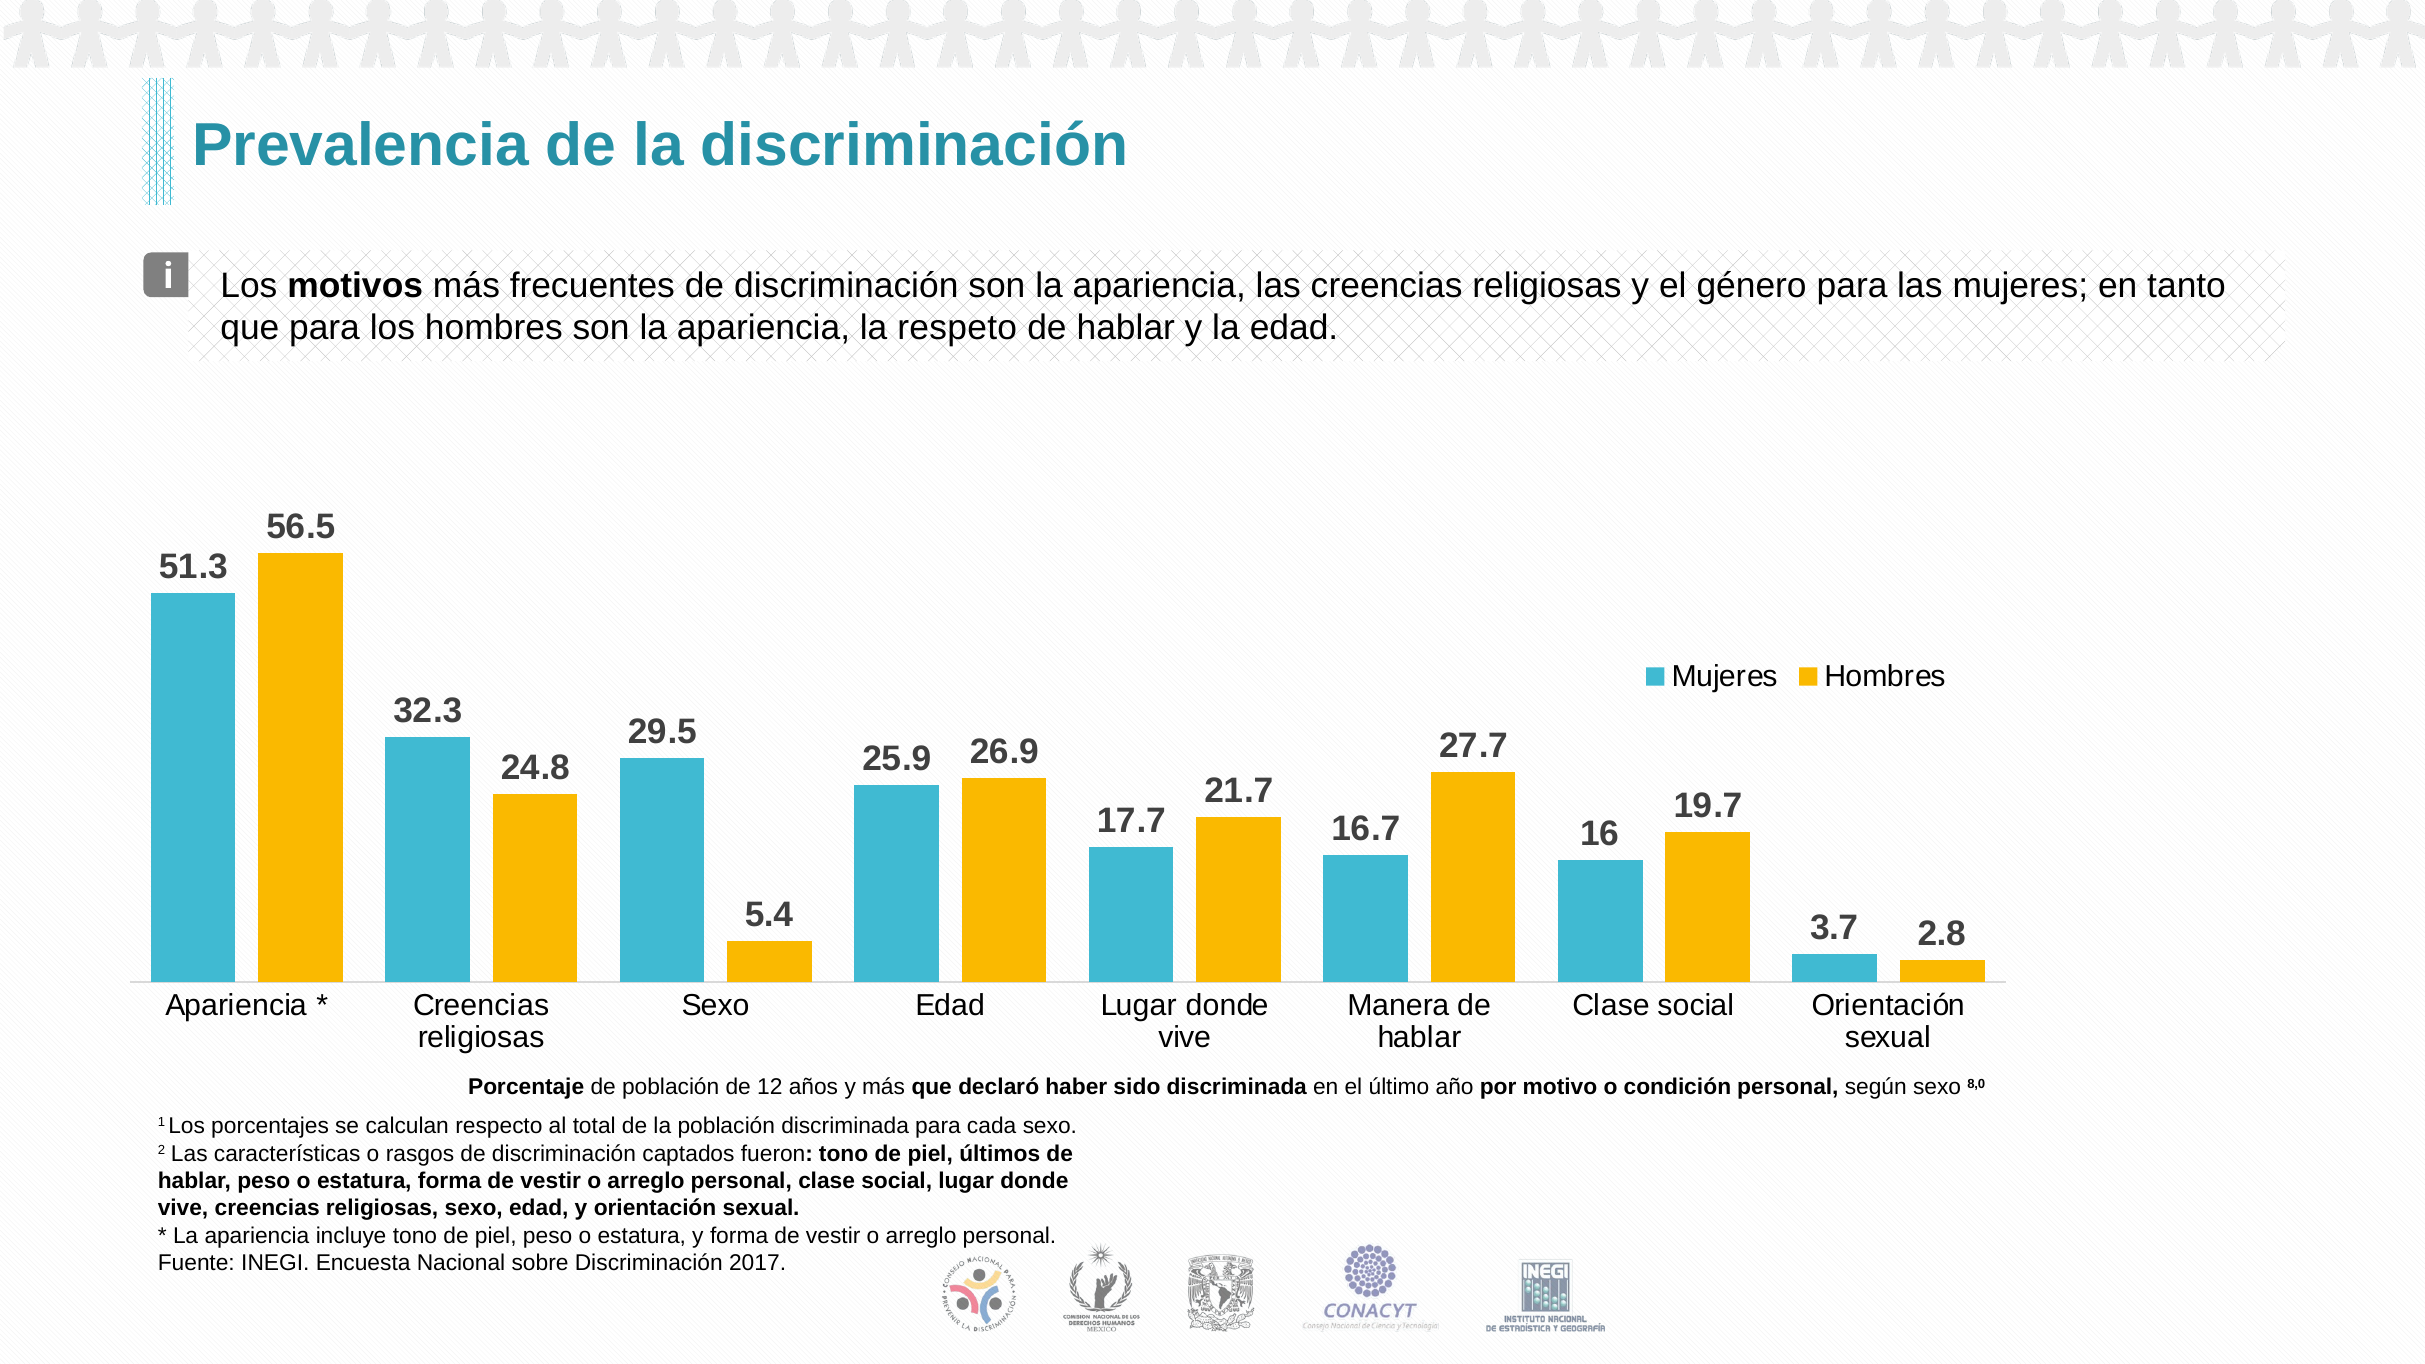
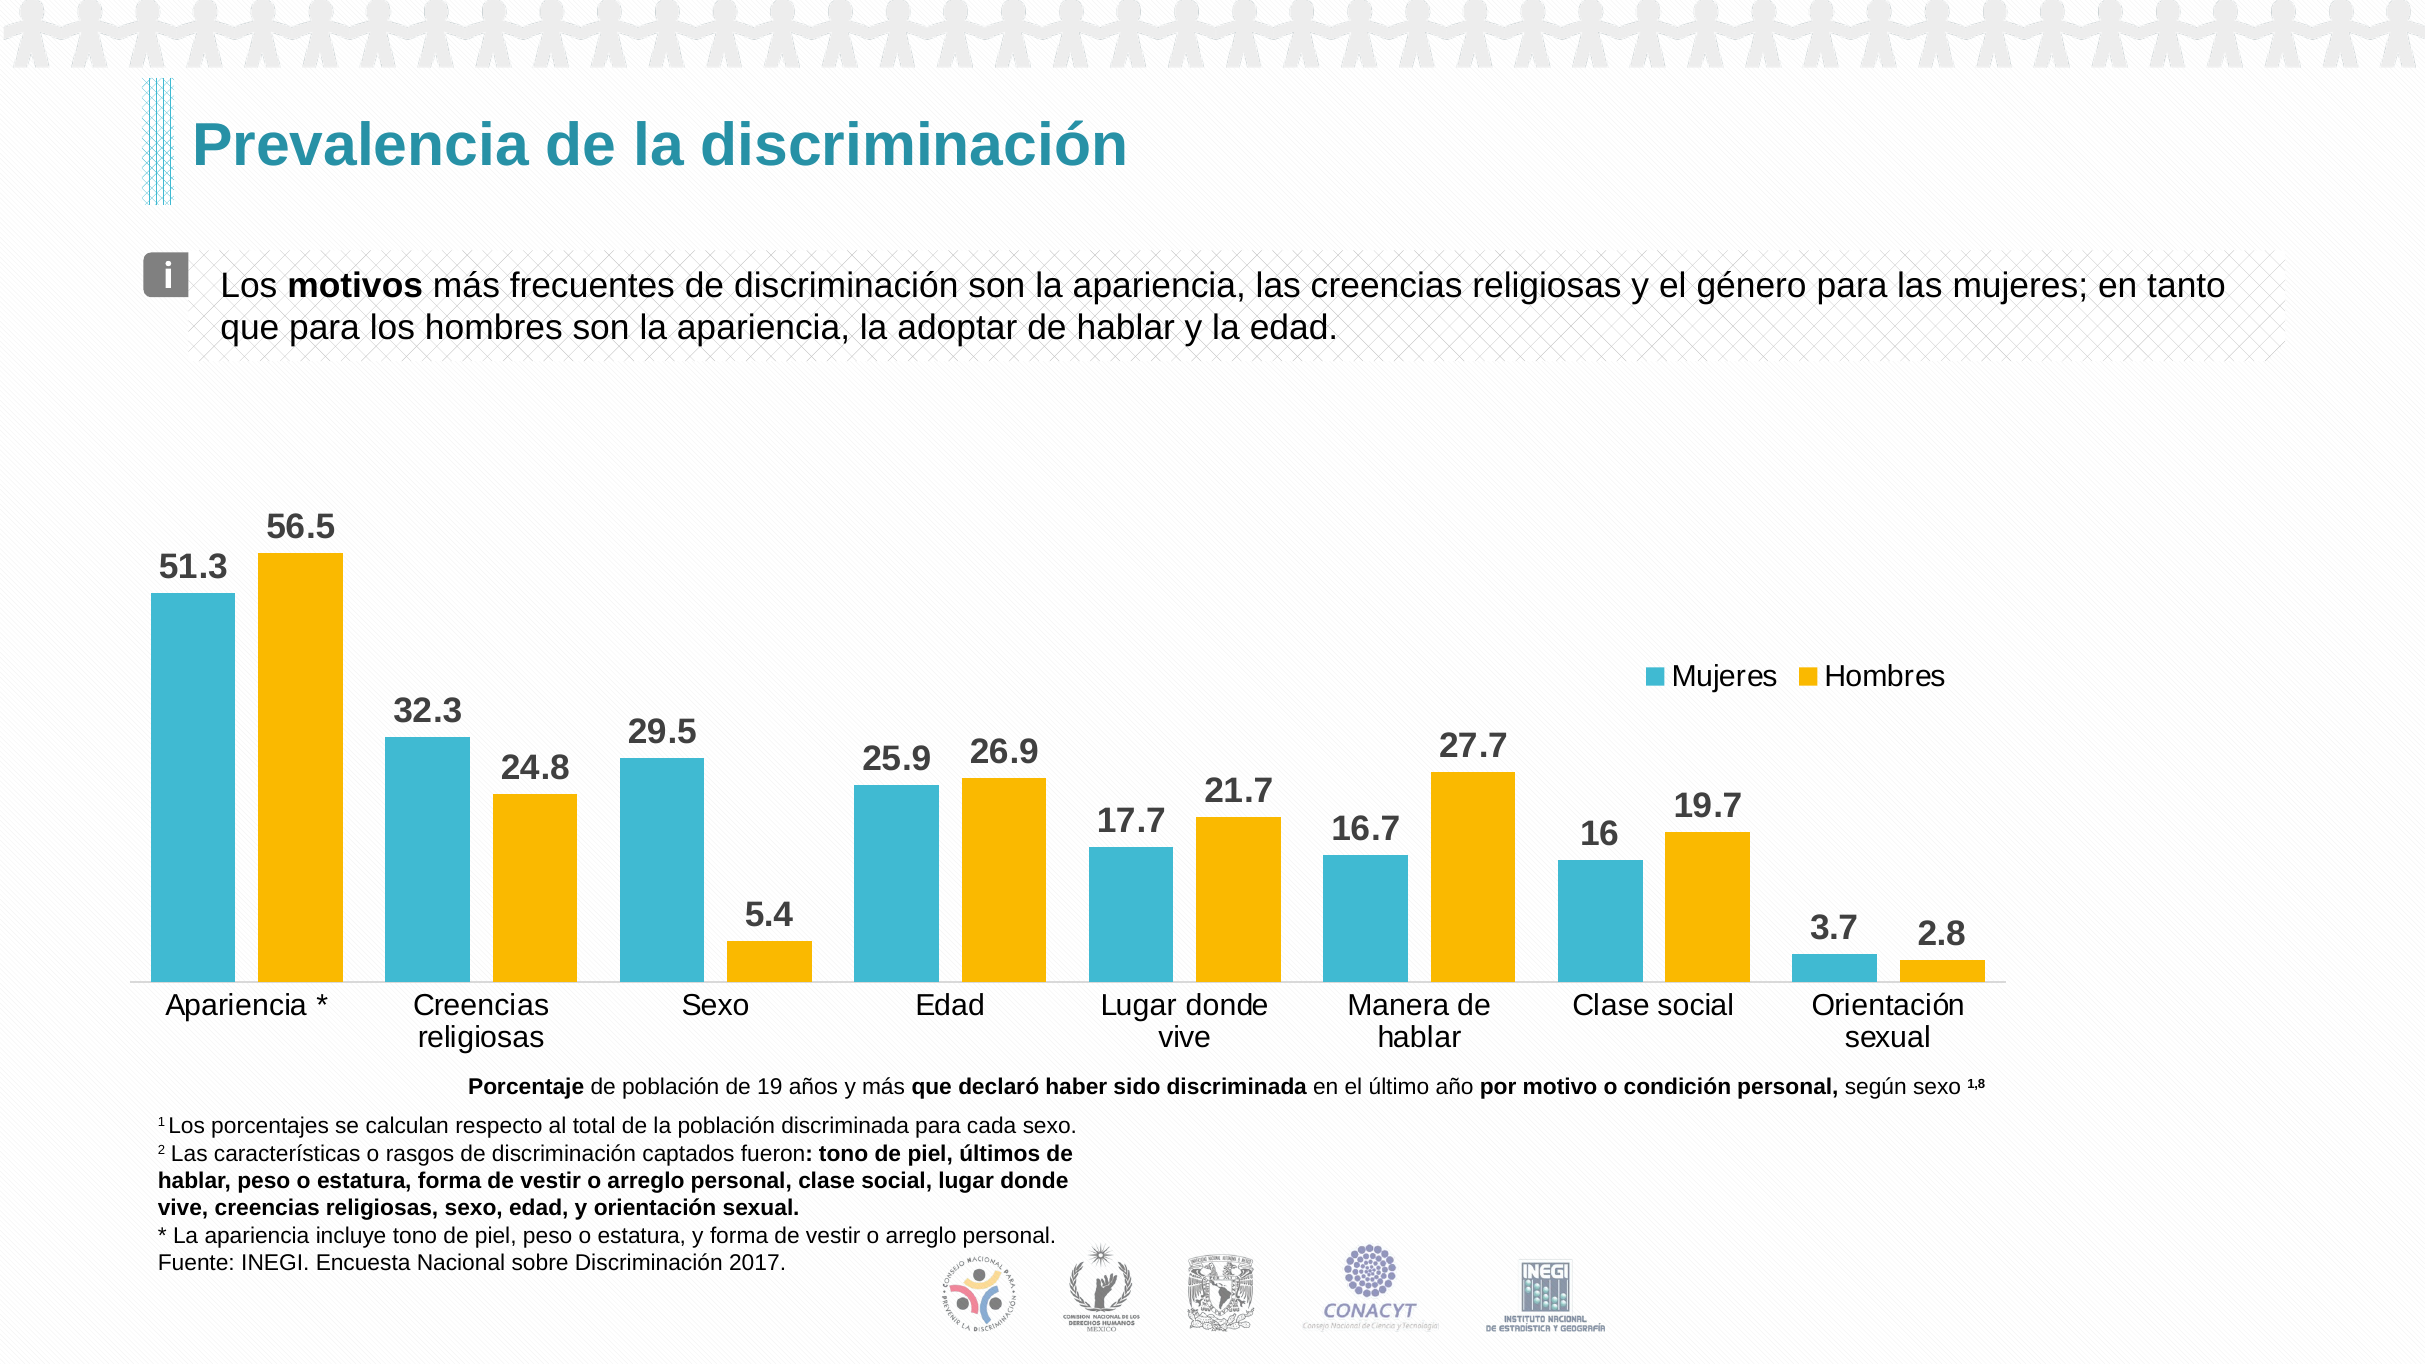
respeto: respeto -> adoptar (957, 328)
12: 12 -> 19 (770, 1087)
8,0: 8,0 -> 1,8 (1976, 1084)
